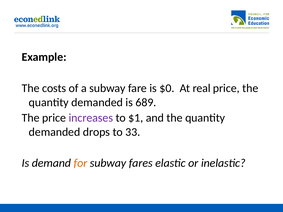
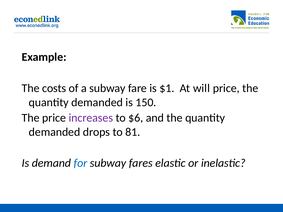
$0: $0 -> $1 (167, 88)
real: real -> will (201, 88)
689: 689 -> 150 (146, 102)
$1: $1 -> $6 (136, 118)
33: 33 -> 81 (133, 132)
for colour: orange -> blue (81, 163)
